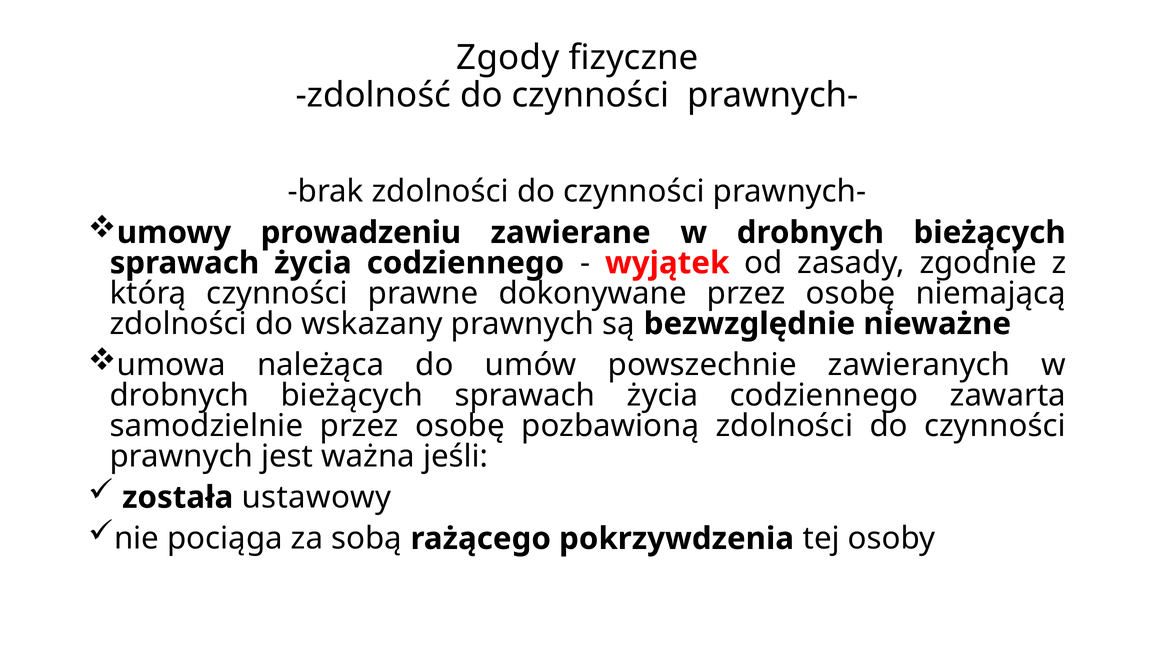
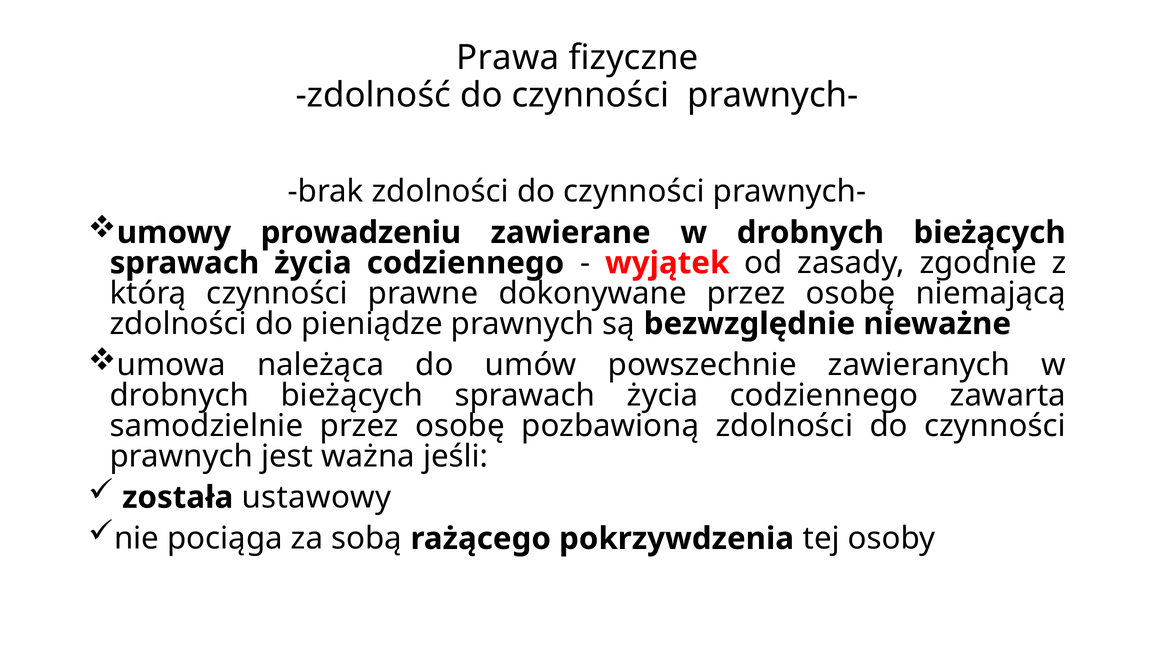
Zgody: Zgody -> Prawa (508, 58)
wskazany: wskazany -> pieniądze (372, 324)
